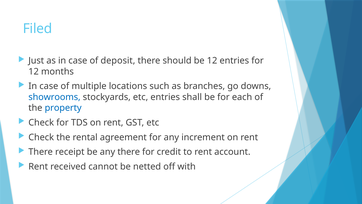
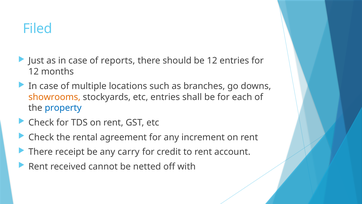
deposit: deposit -> reports (118, 61)
showrooms colour: blue -> orange (54, 97)
any there: there -> carry (129, 152)
